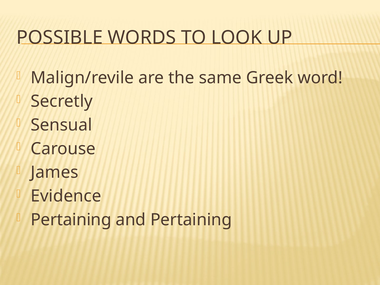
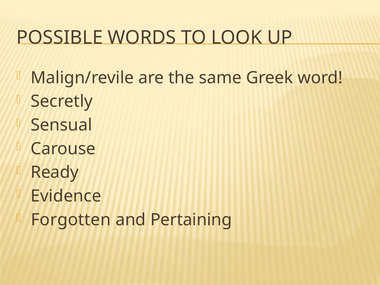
James: James -> Ready (55, 172)
Pertaining: Pertaining -> Forgotten (71, 220)
